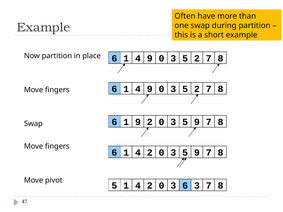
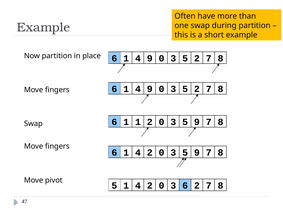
1 9: 9 -> 1 (138, 122)
6 3: 3 -> 2 (197, 186)
